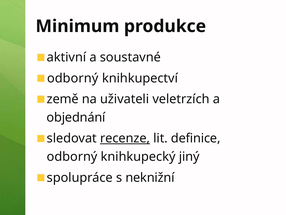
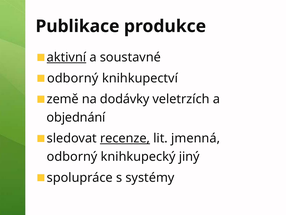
Minimum: Minimum -> Publikace (77, 26)
aktivní underline: none -> present (66, 57)
uživateli: uživateli -> dodávky (125, 99)
definice: definice -> jmenná (196, 138)
neknižní: neknižní -> systémy (150, 177)
